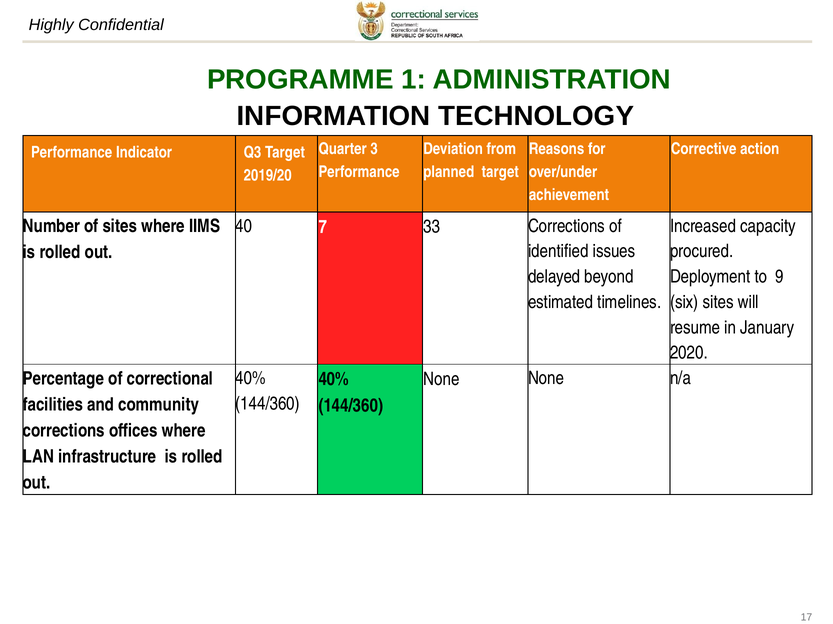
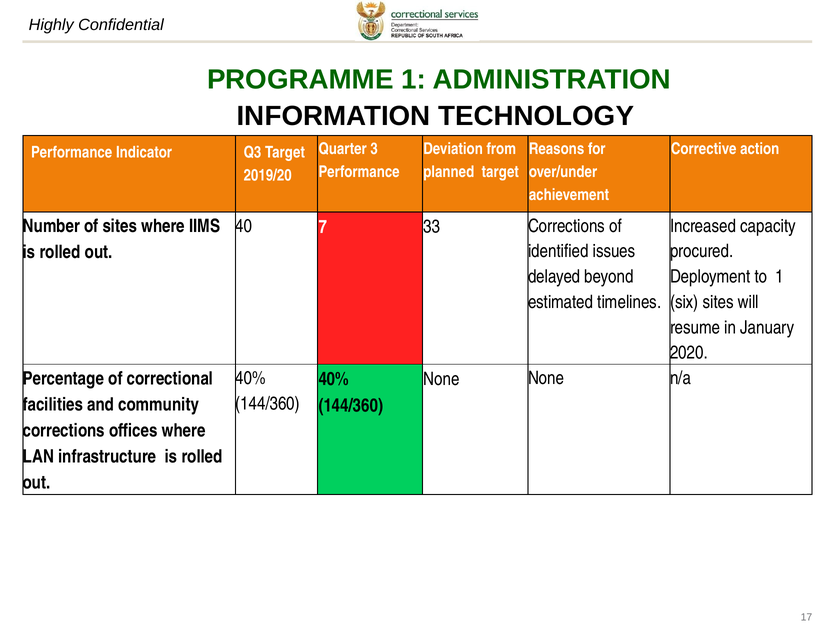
to 9: 9 -> 1 (780, 277)
